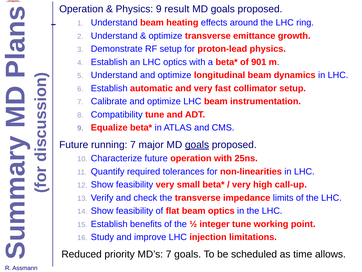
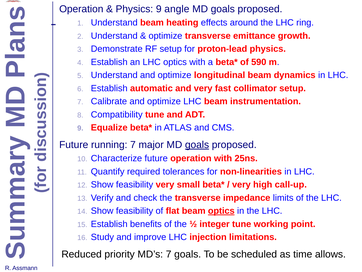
result: result -> angle (177, 9)
901: 901 -> 590 (259, 62)
optics underline: none -> present (221, 211)
